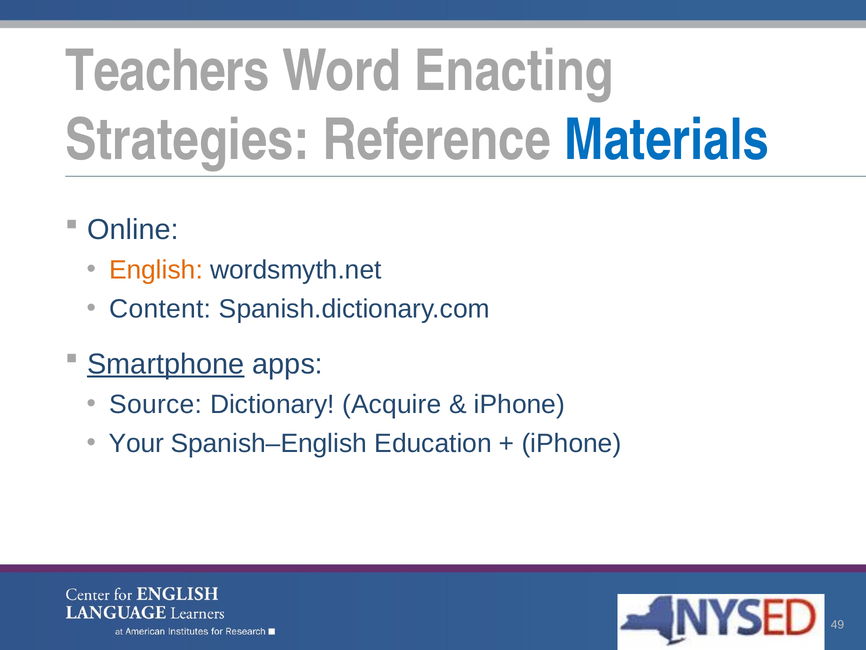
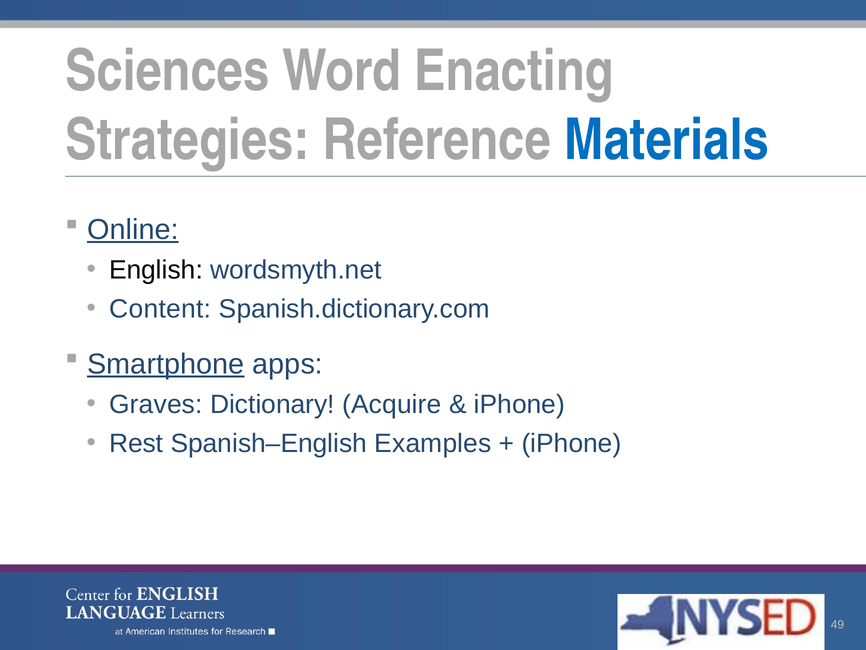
Teachers: Teachers -> Sciences (167, 71)
Online underline: none -> present (133, 230)
English colour: orange -> black (156, 270)
Source: Source -> Graves (156, 404)
Your: Your -> Rest (136, 443)
Education: Education -> Examples (433, 443)
